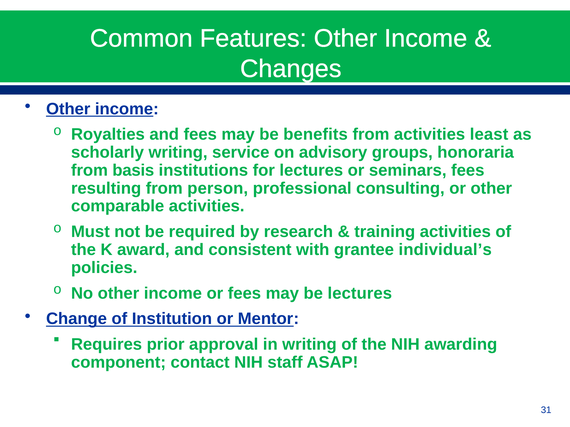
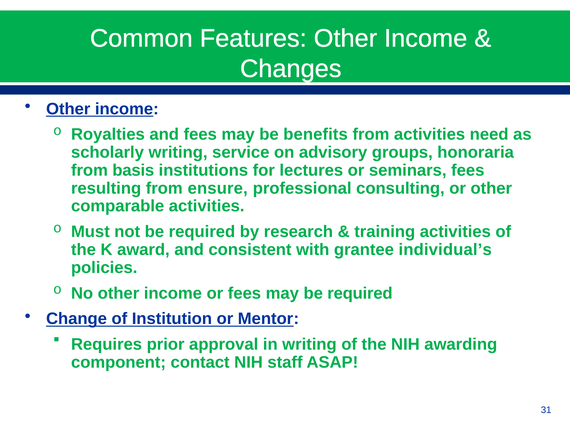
least: least -> need (489, 135)
person: person -> ensure (218, 188)
may be lectures: lectures -> required (360, 294)
